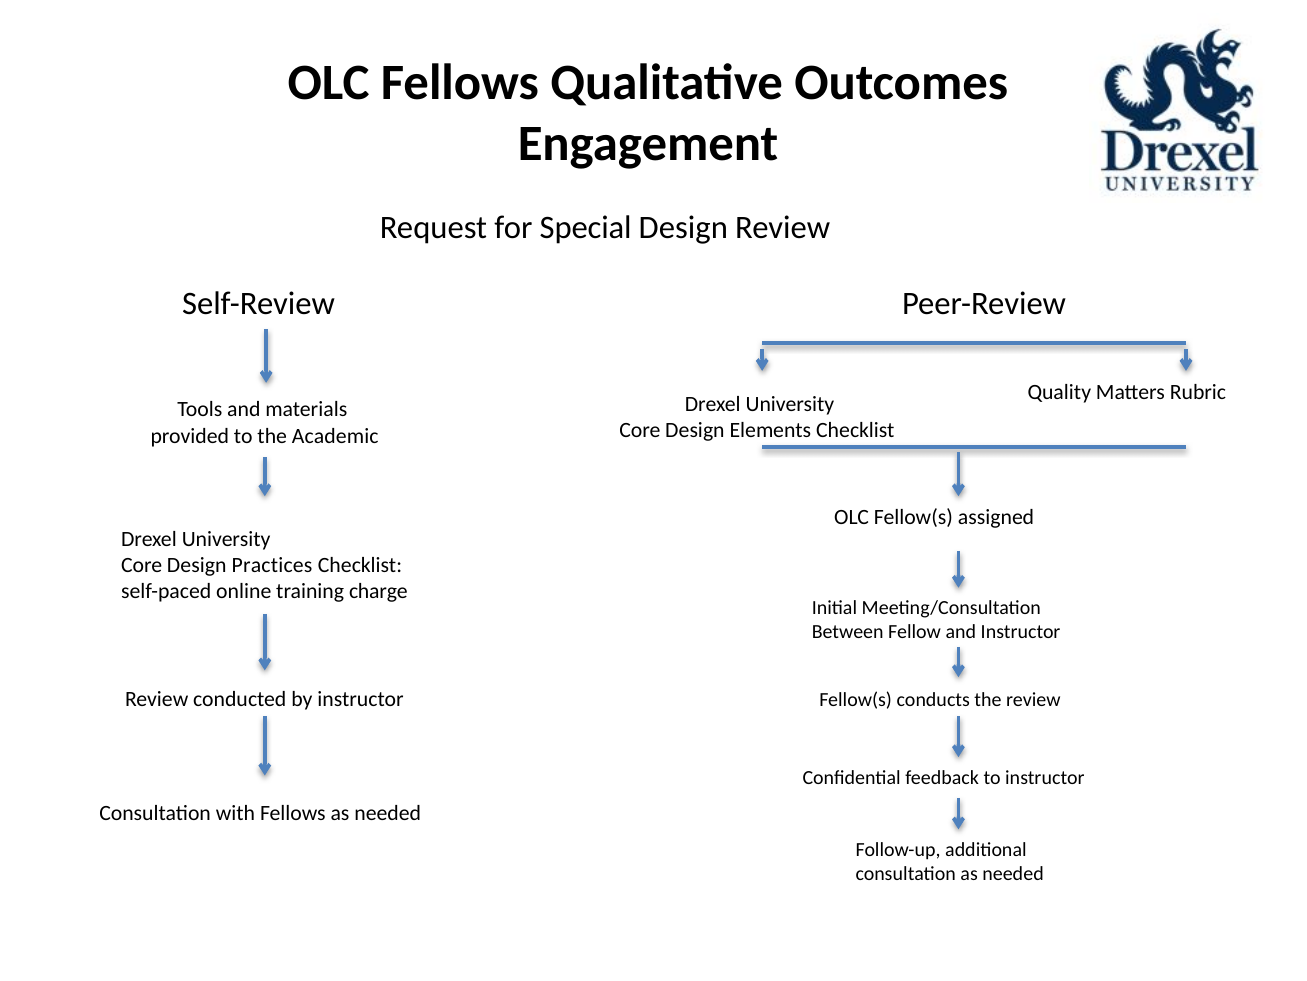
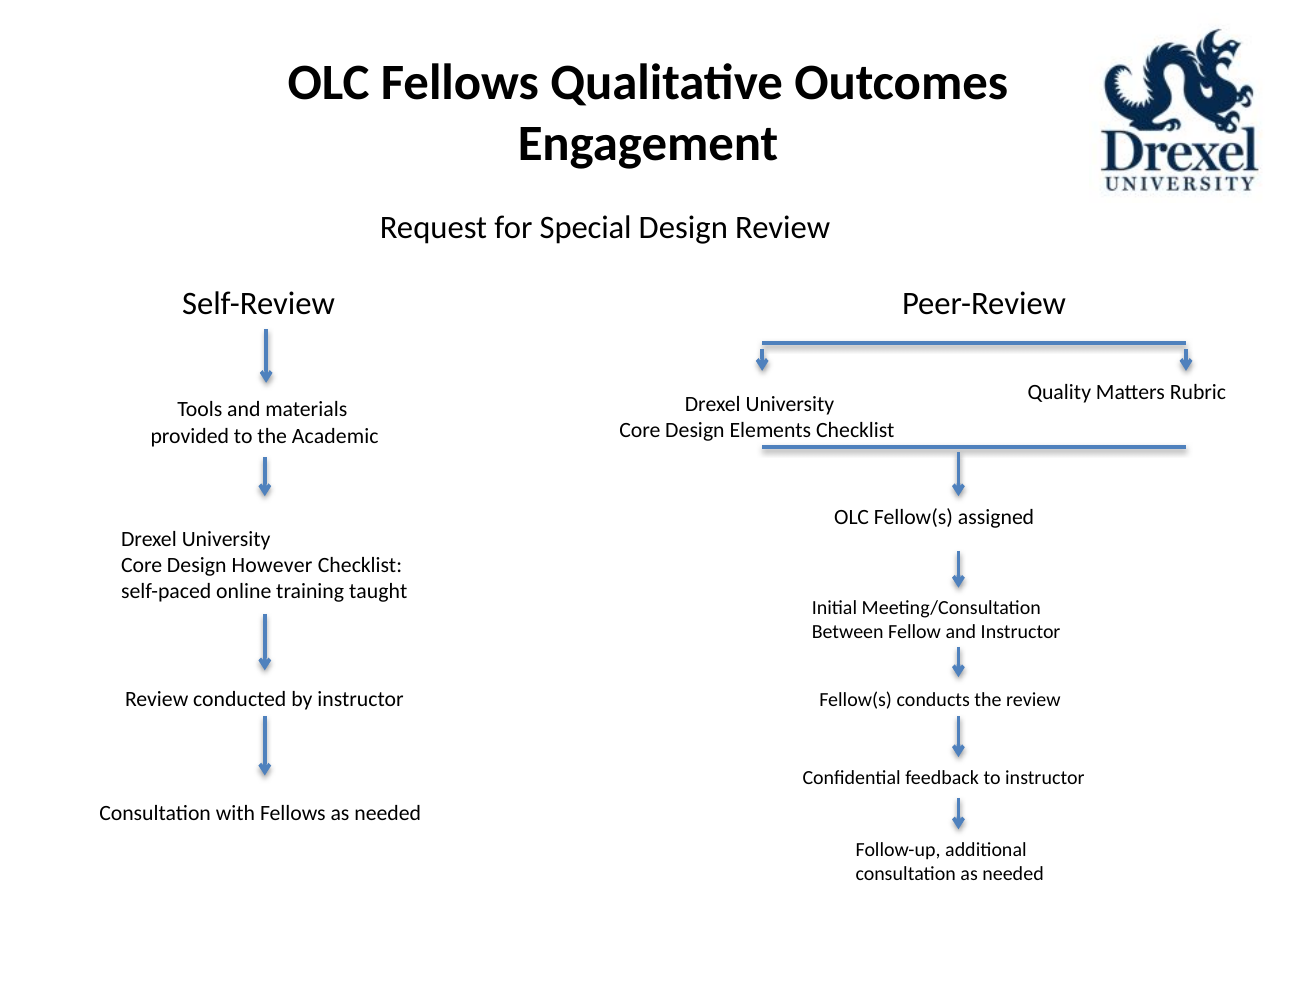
Practices: Practices -> However (272, 565)
charge: charge -> taught (378, 591)
